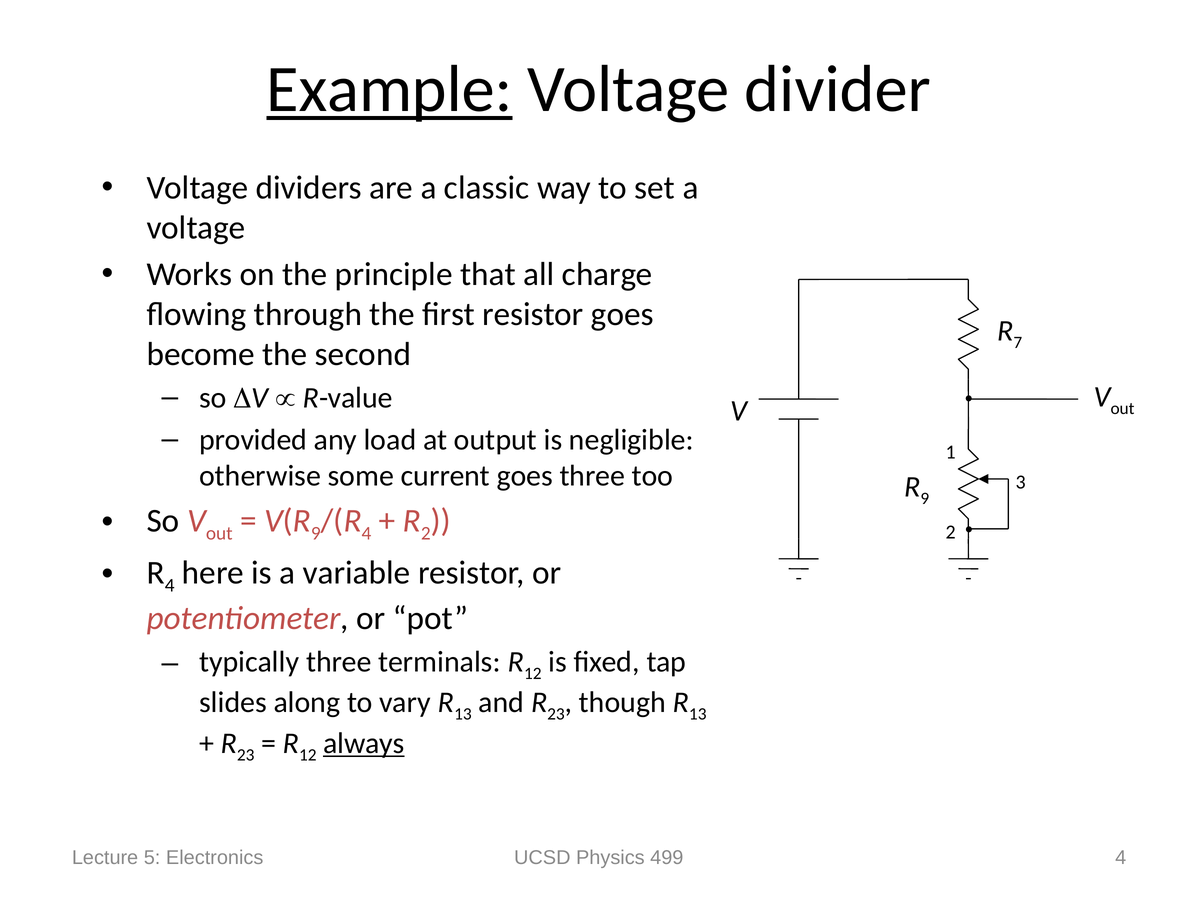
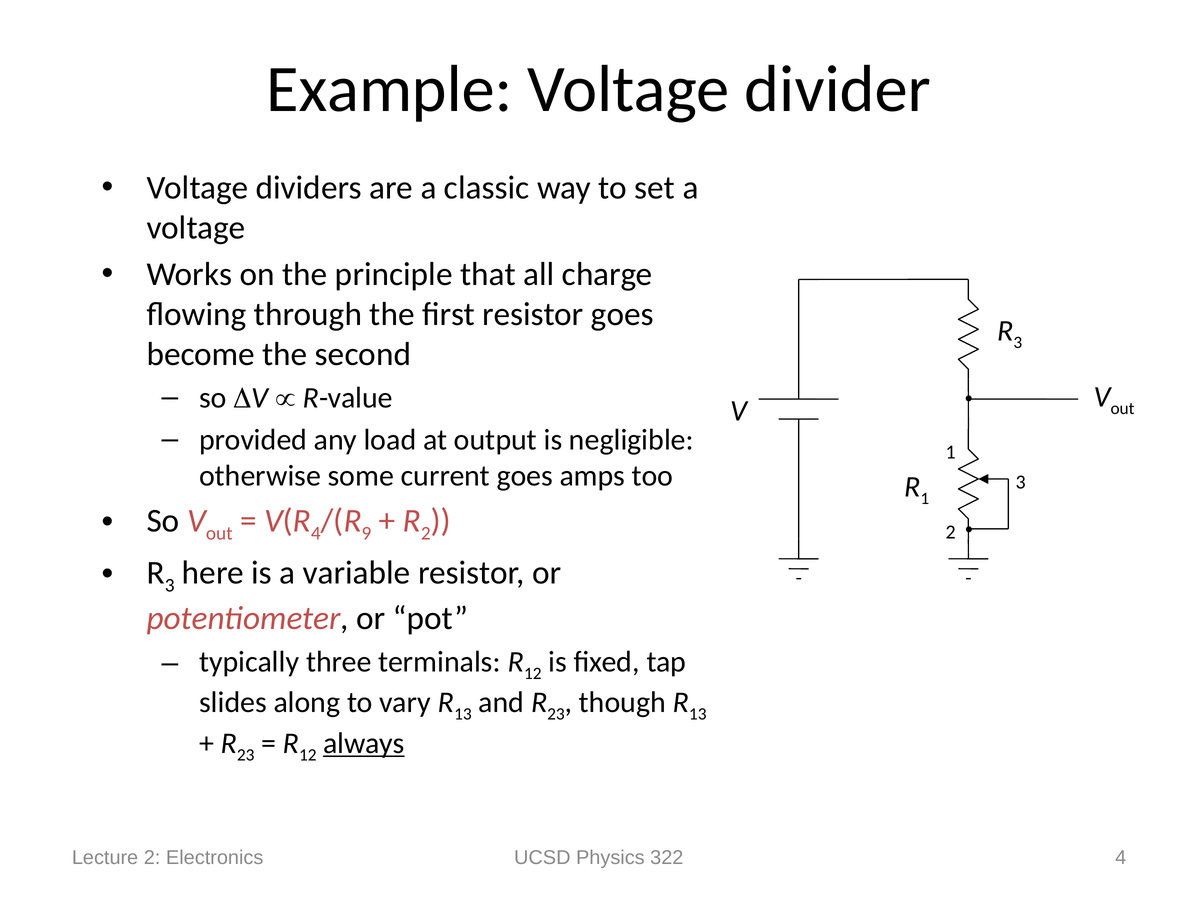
Example underline: present -> none (389, 89)
7: 7 -> 3 (1018, 343)
goes three: three -> amps (592, 476)
9: 9 -> 1 (925, 499)
9: 9 -> 4 (316, 534)
4: 4 -> 9 (367, 534)
4: 4 -> 3 (170, 586)
Lecture 5: 5 -> 2 (152, 858)
499: 499 -> 322 (667, 858)
